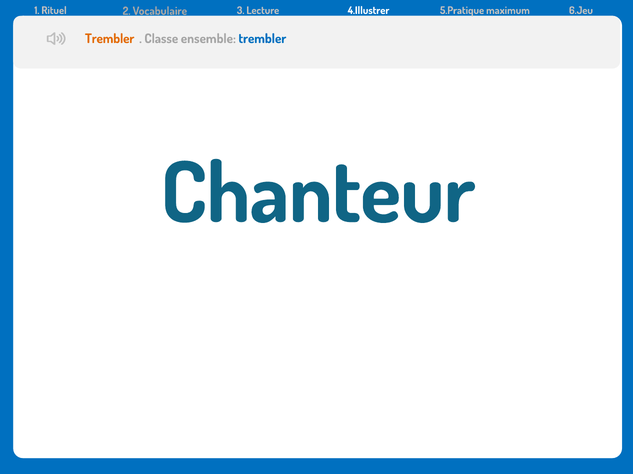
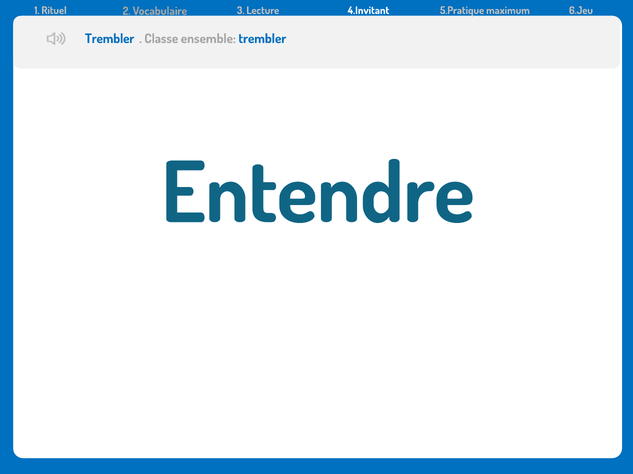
4.Illustrer: 4.Illustrer -> 4.Invitant (368, 11)
Trembler colour: orange -> blue (110, 39)
Chanteur: Chanteur -> Entendre (318, 195)
